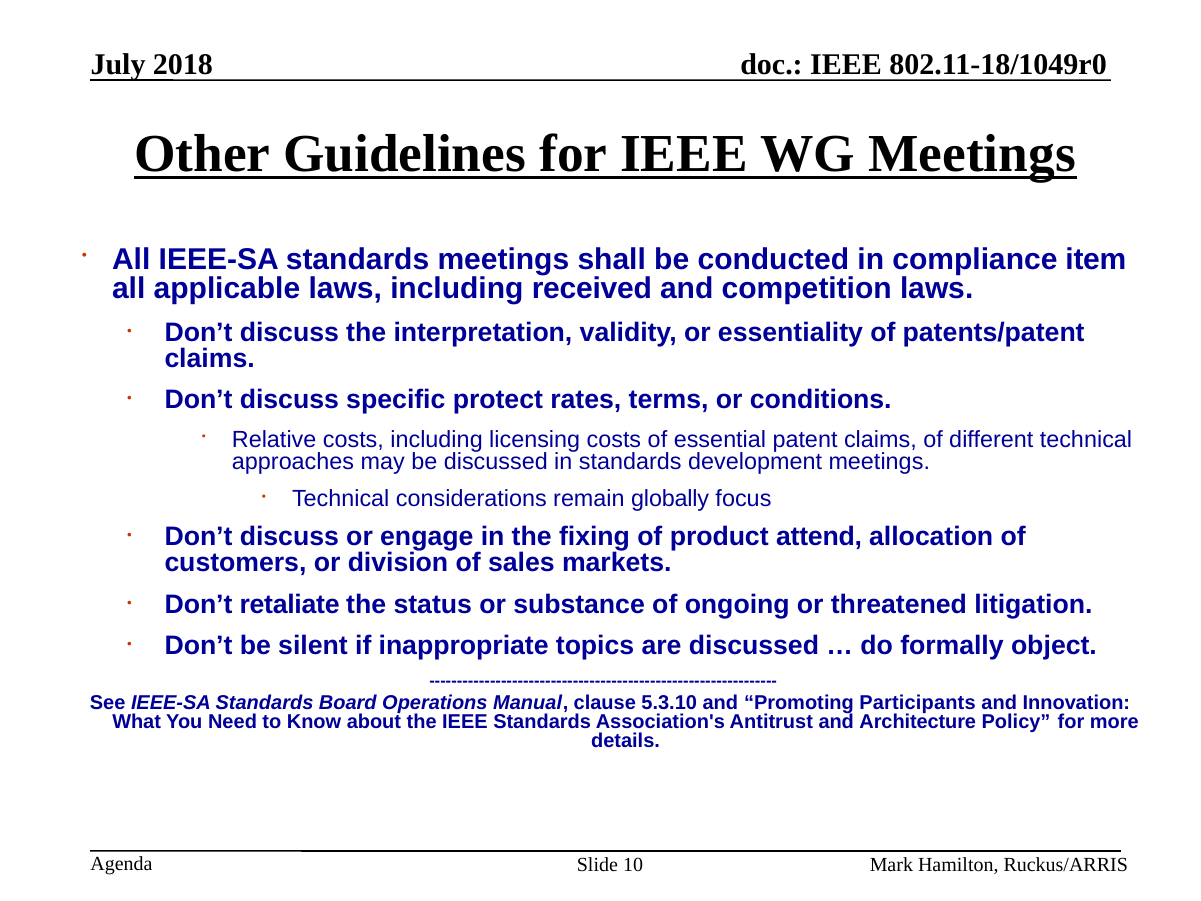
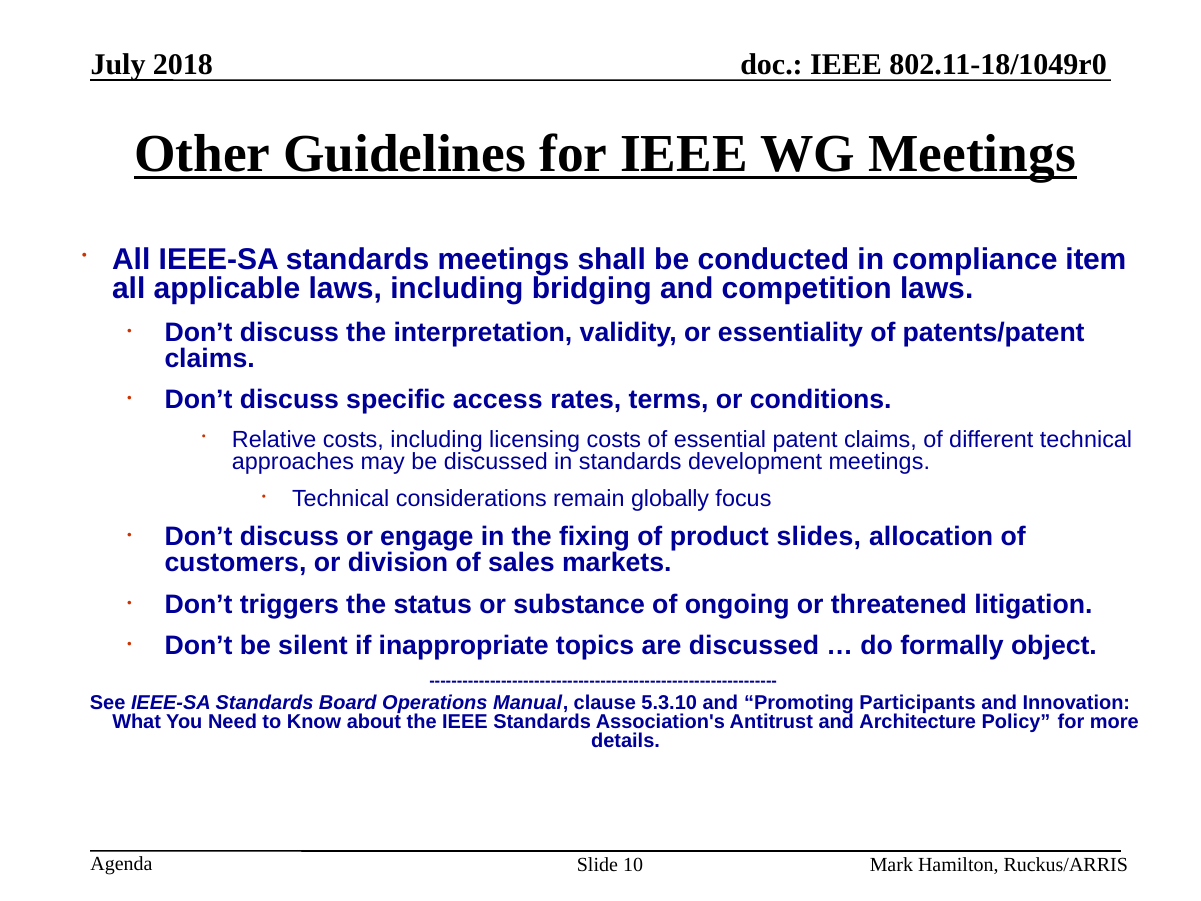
received: received -> bridging (592, 288)
protect: protect -> access (498, 400)
attend: attend -> slides (819, 537)
retaliate: retaliate -> triggers (289, 604)
